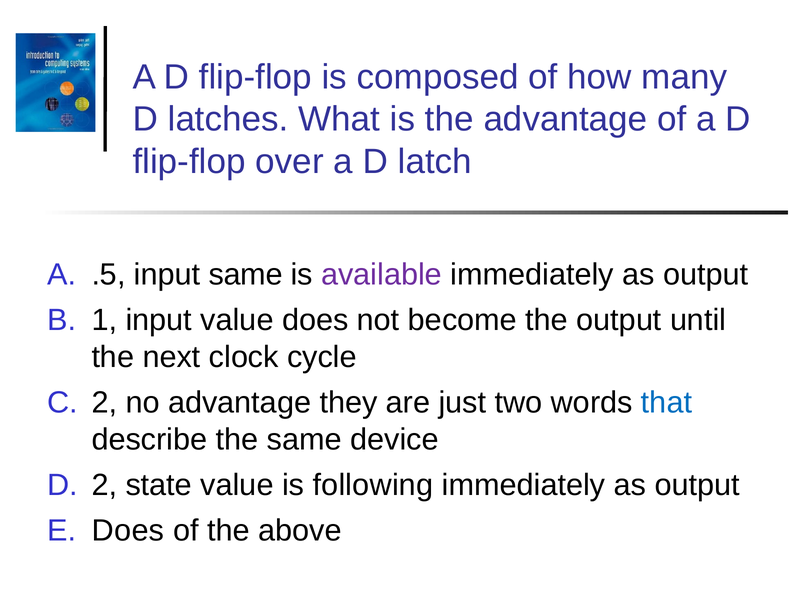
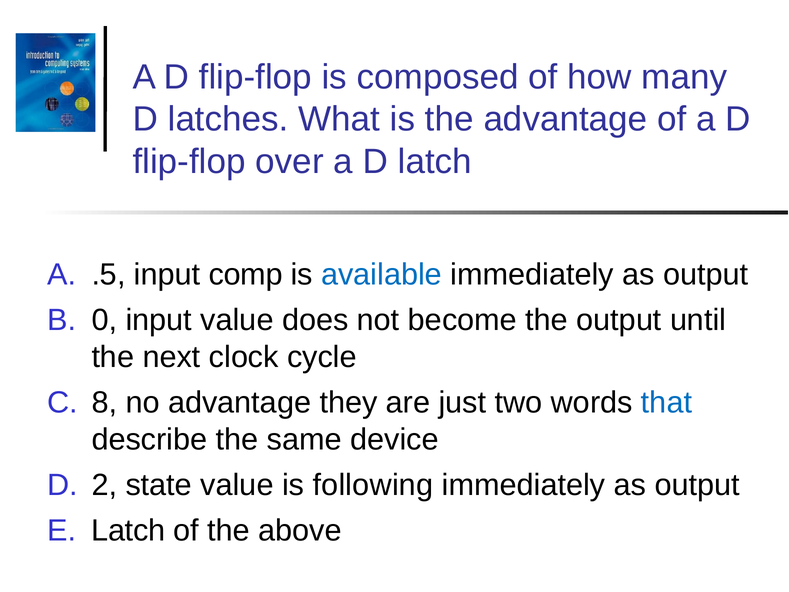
input same: same -> comp (246, 274)
available colour: purple -> blue (382, 274)
1: 1 -> 0 (104, 320)
2: 2 -> 8 (104, 402)
Does: Does -> Latch (128, 530)
